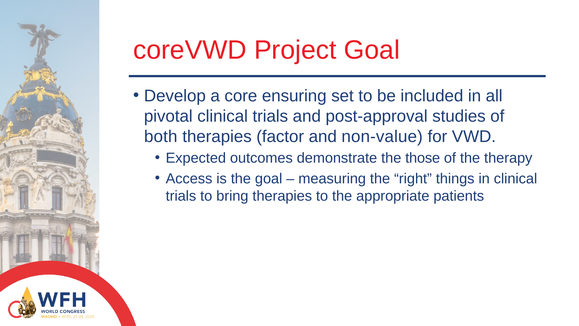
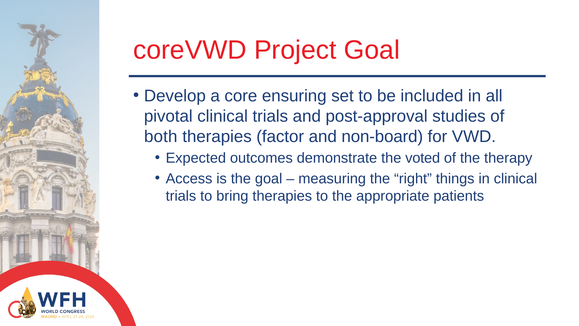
non-value: non-value -> non-board (382, 136)
those: those -> voted (423, 158)
